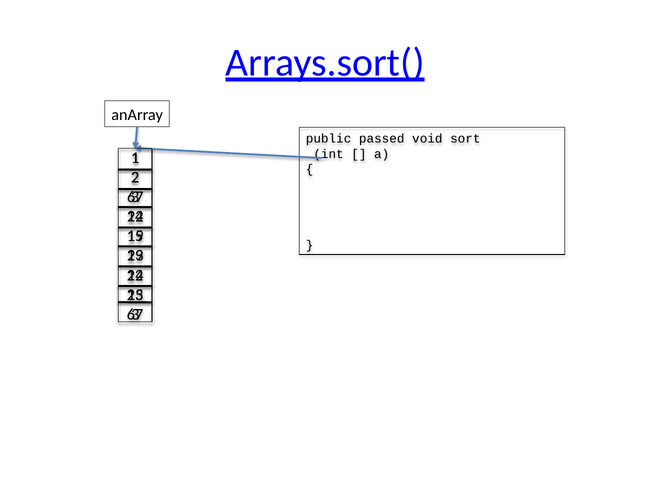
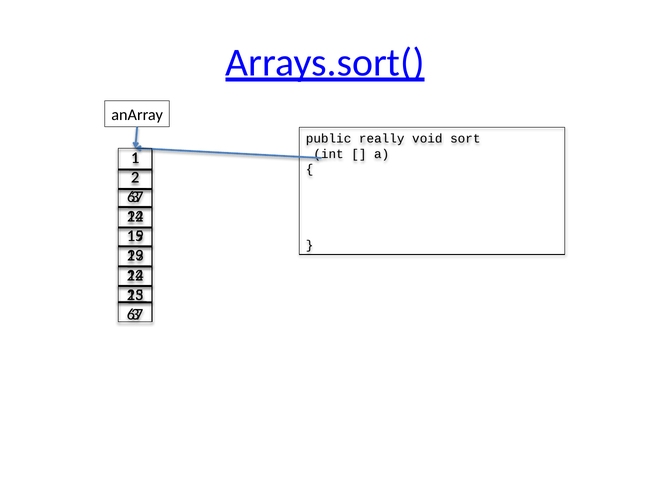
passed: passed -> really (382, 139)
